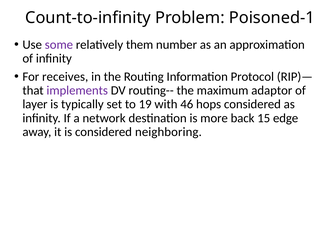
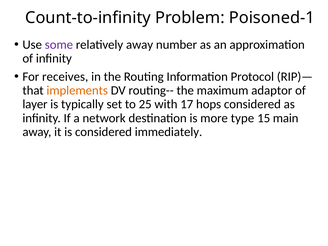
relatively them: them -> away (140, 45)
implements colour: purple -> orange (77, 90)
19: 19 -> 25 (145, 104)
46: 46 -> 17 (187, 104)
back: back -> type (242, 118)
edge: edge -> main (286, 118)
neighboring: neighboring -> immediately (169, 132)
